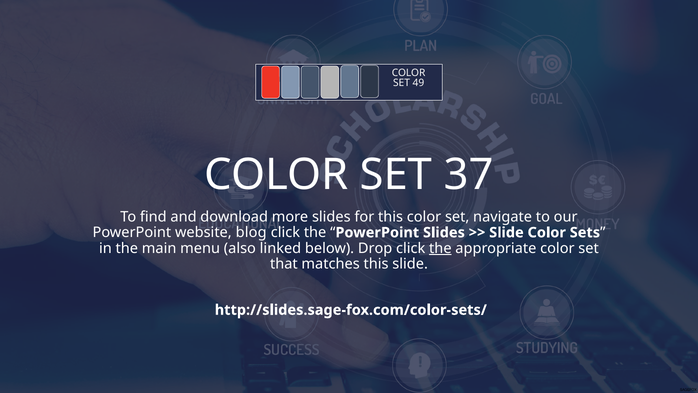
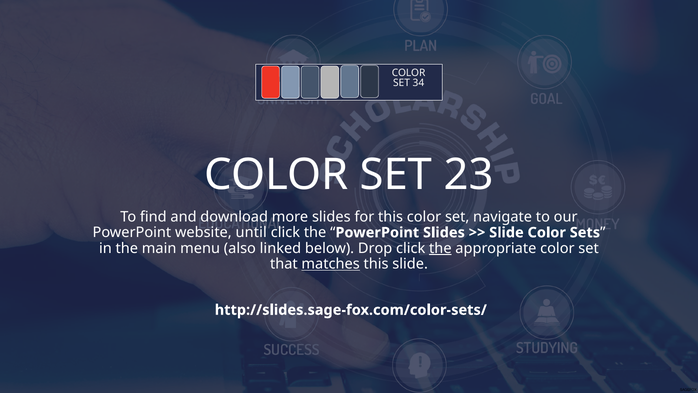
49: 49 -> 34 (418, 83)
37: 37 -> 23 (469, 174)
blog: blog -> until (251, 232)
matches underline: none -> present (331, 264)
